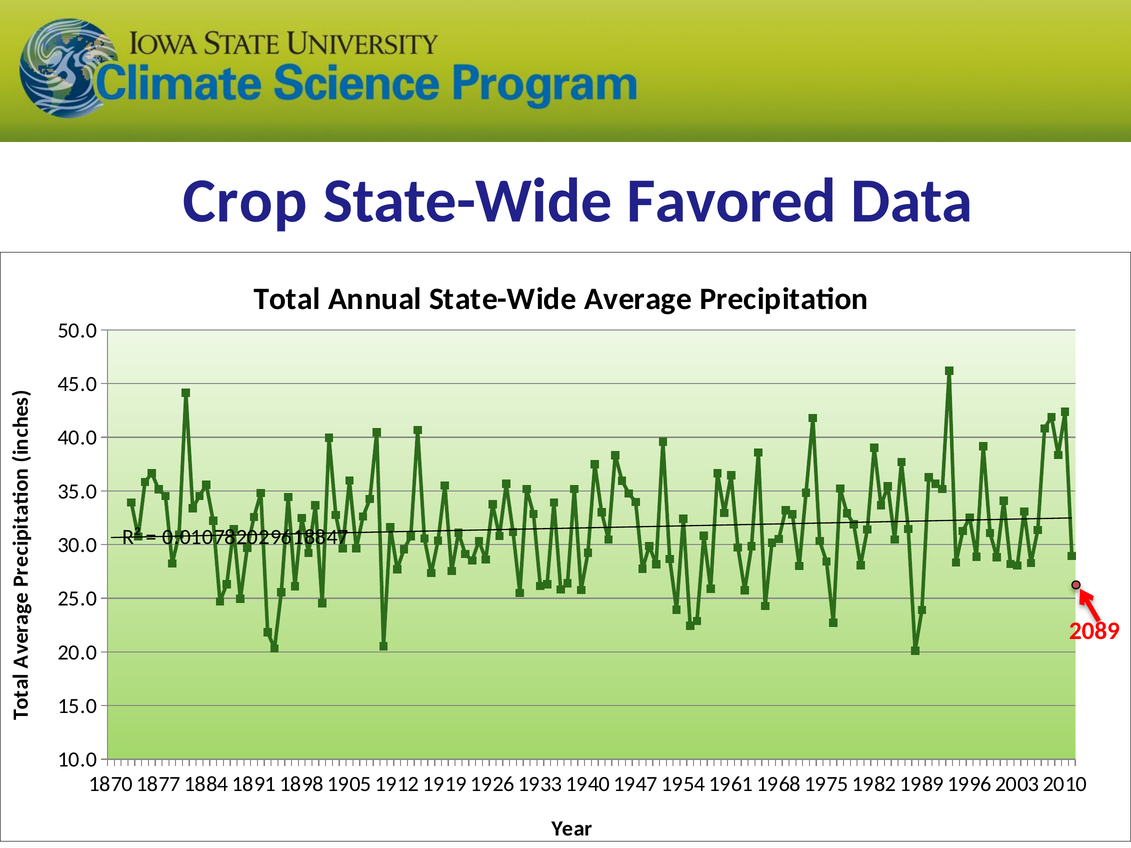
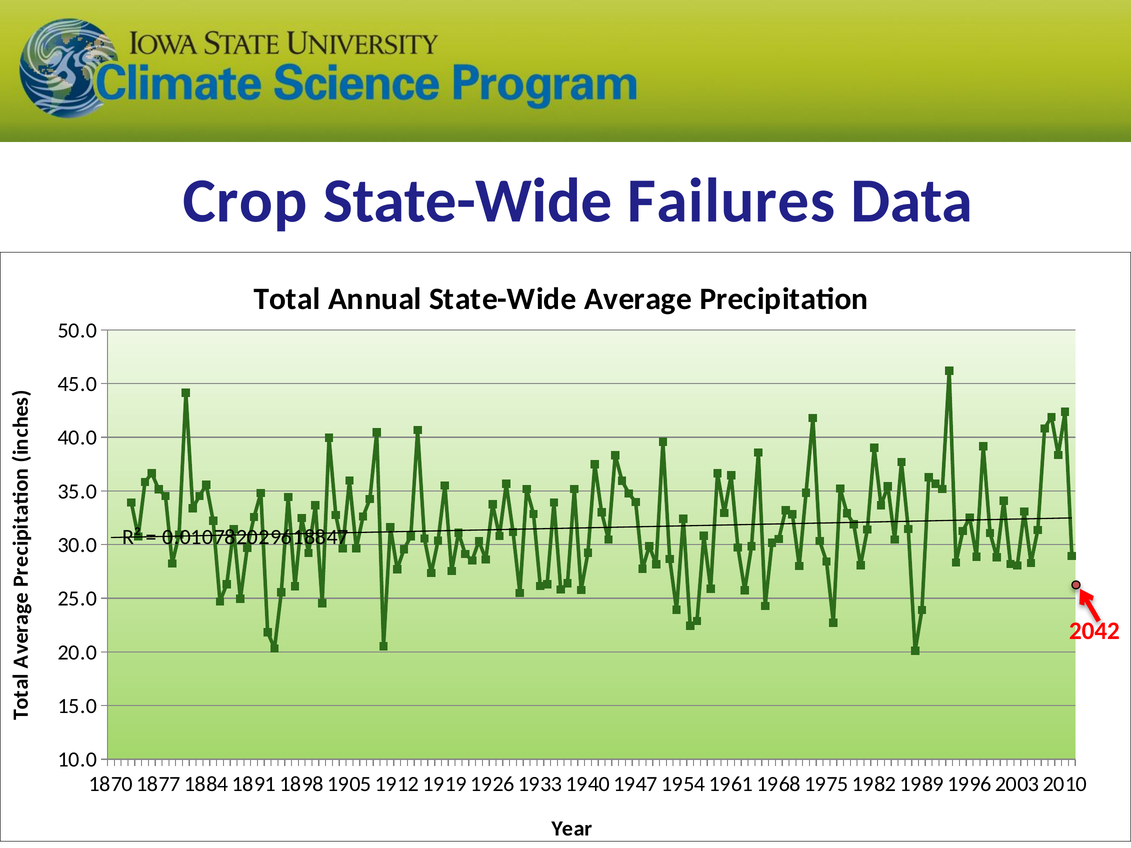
Favored: Favored -> Failures (731, 201)
2089: 2089 -> 2042 (1094, 631)
